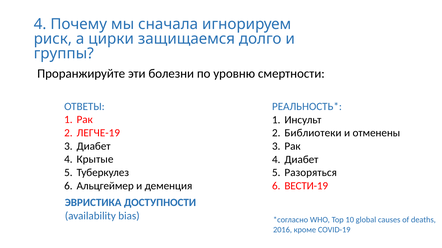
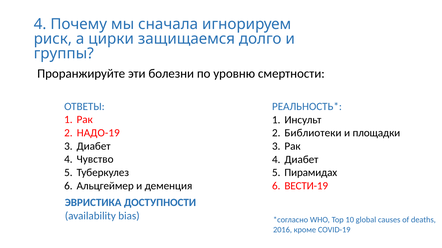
ЛЕГЧЕ-19: ЛЕГЧЕ-19 -> НАДО-19 (98, 133)
отменены: отменены -> площадки (376, 133)
Крытые: Крытые -> Чувство (95, 160)
Разоряться: Разоряться -> Пирамидах (311, 173)
